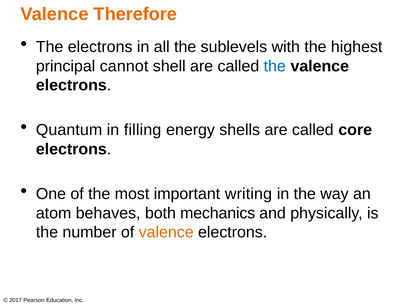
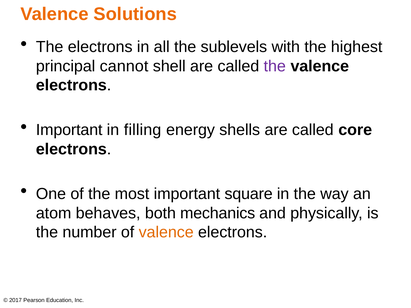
Therefore: Therefore -> Solutions (135, 14)
the colour: blue -> purple (275, 66)
Quantum: Quantum -> Important (69, 130)
writing: writing -> square (249, 194)
